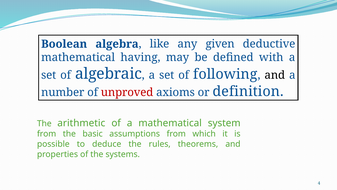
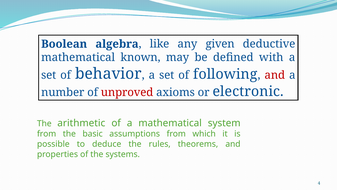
having: having -> known (140, 57)
algebraic: algebraic -> behavior (108, 74)
and colour: black -> red (275, 75)
definition: definition -> electronic (248, 91)
